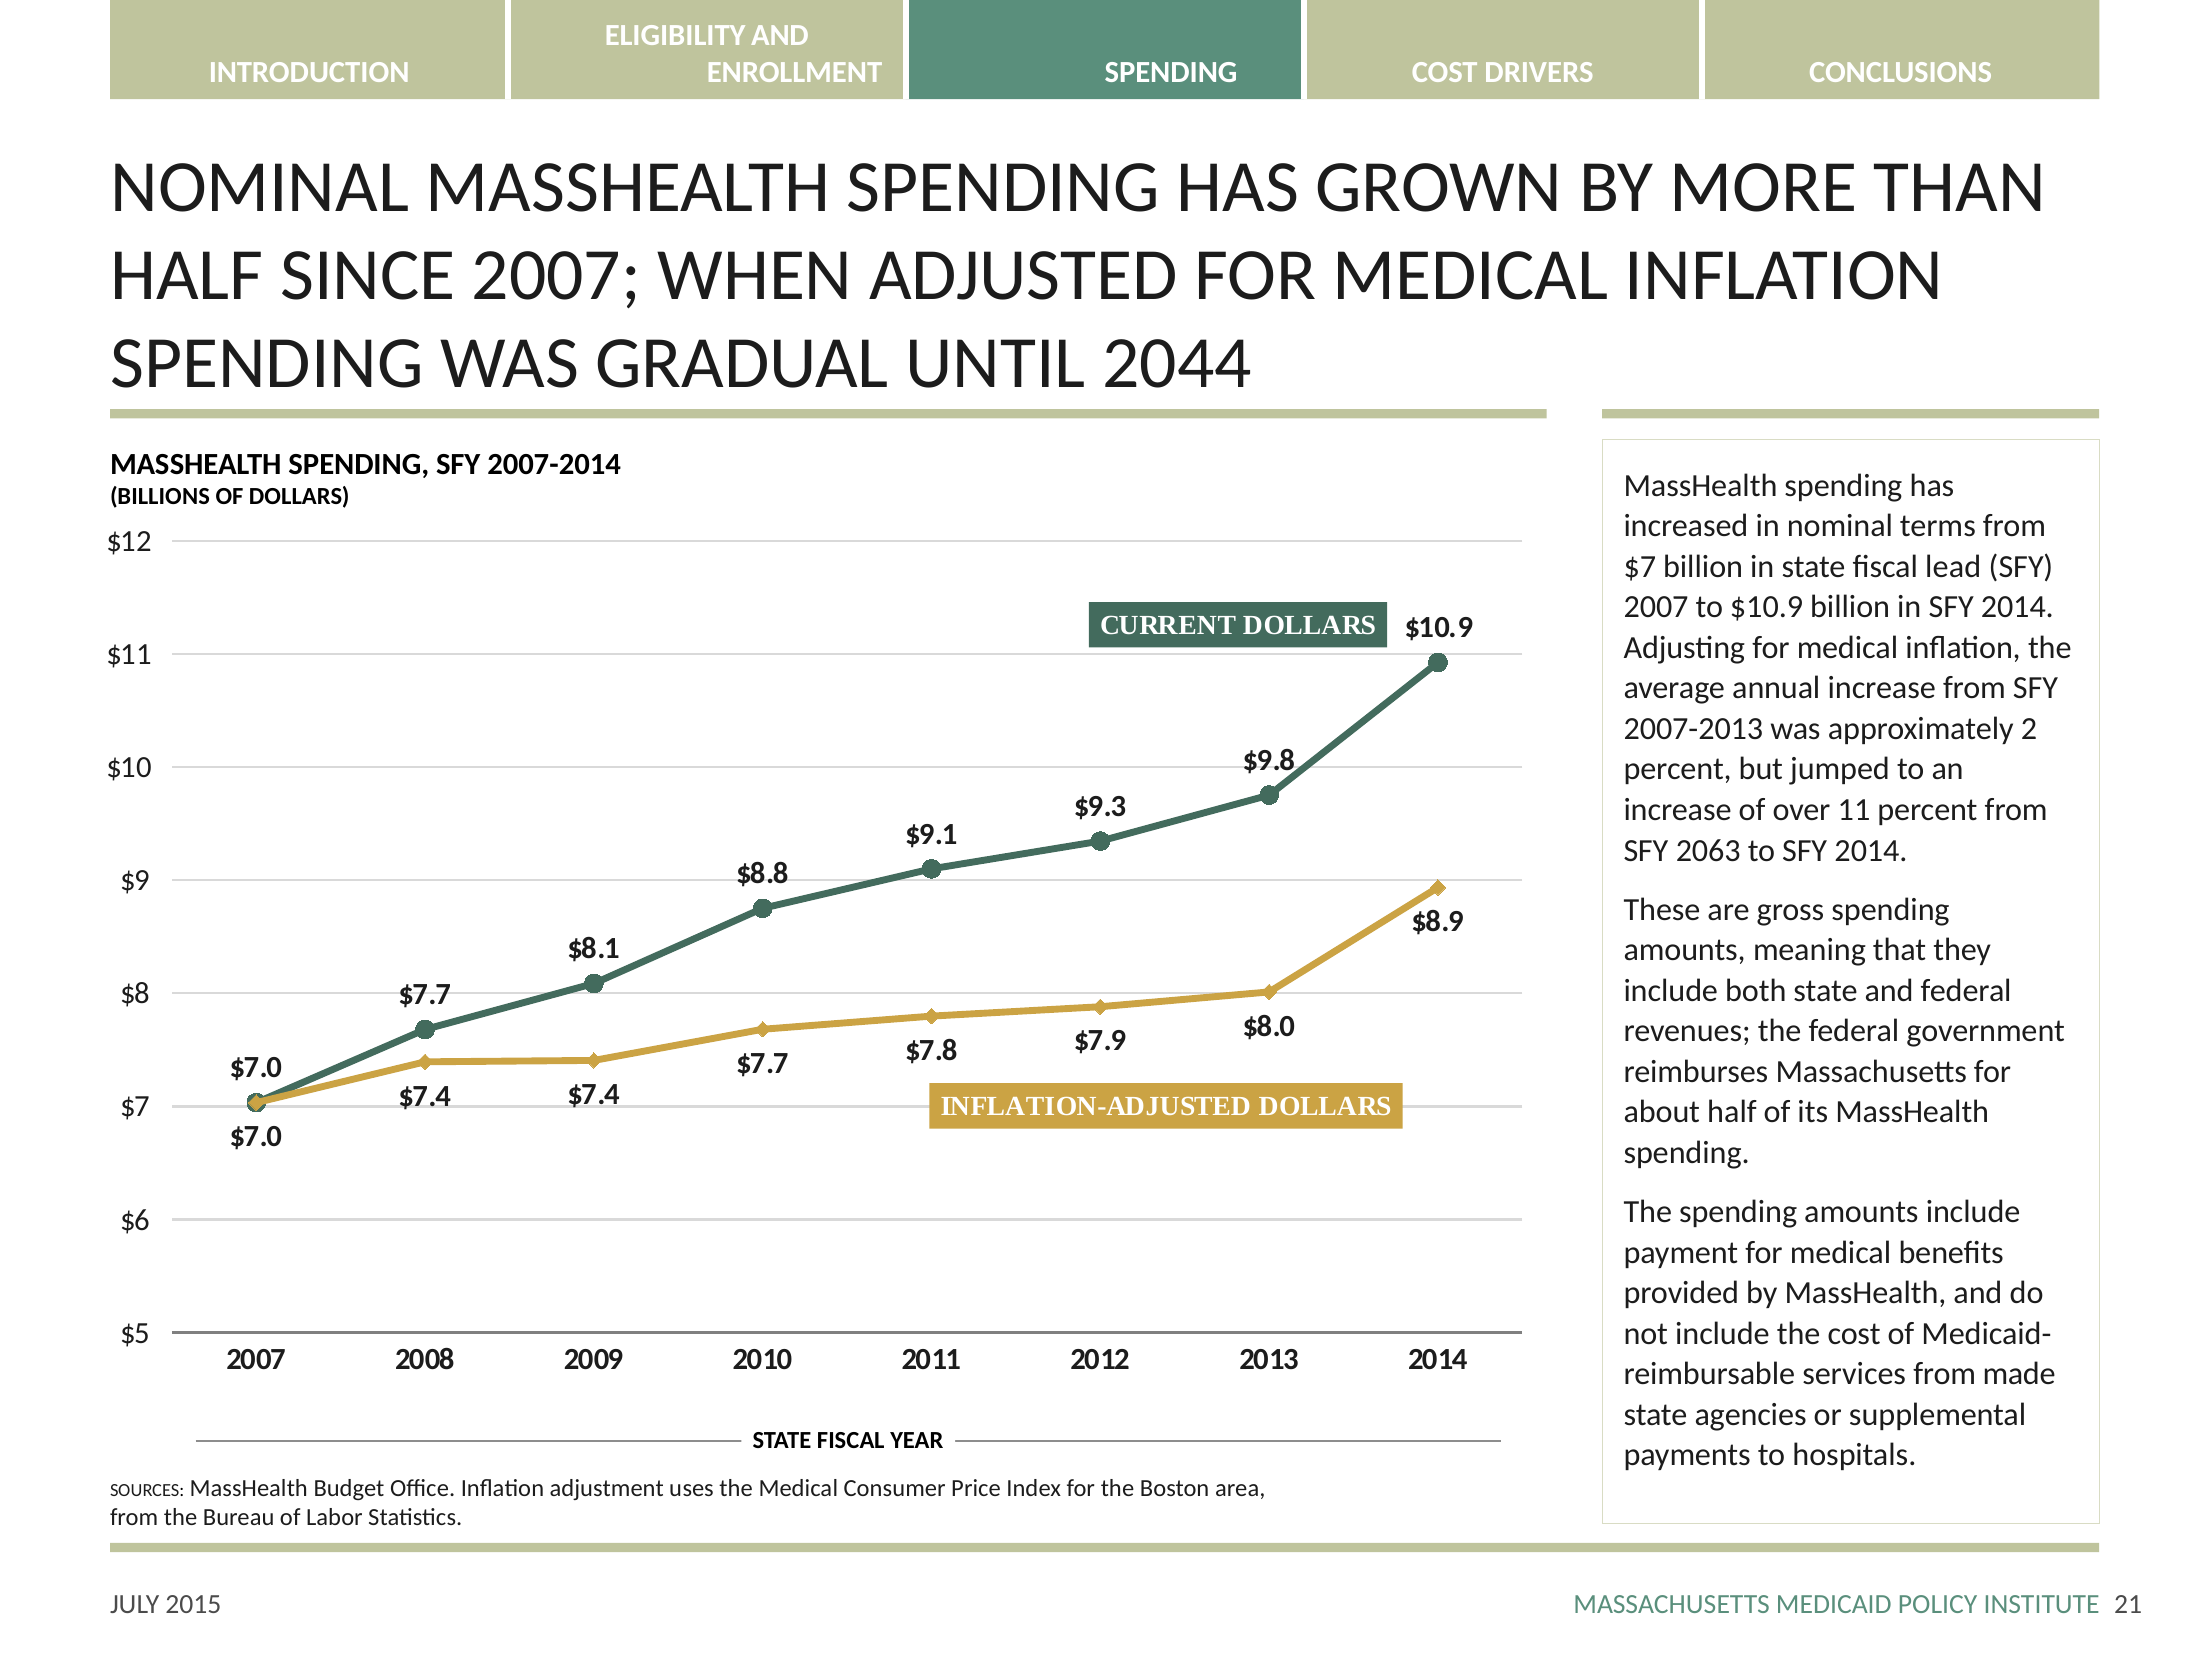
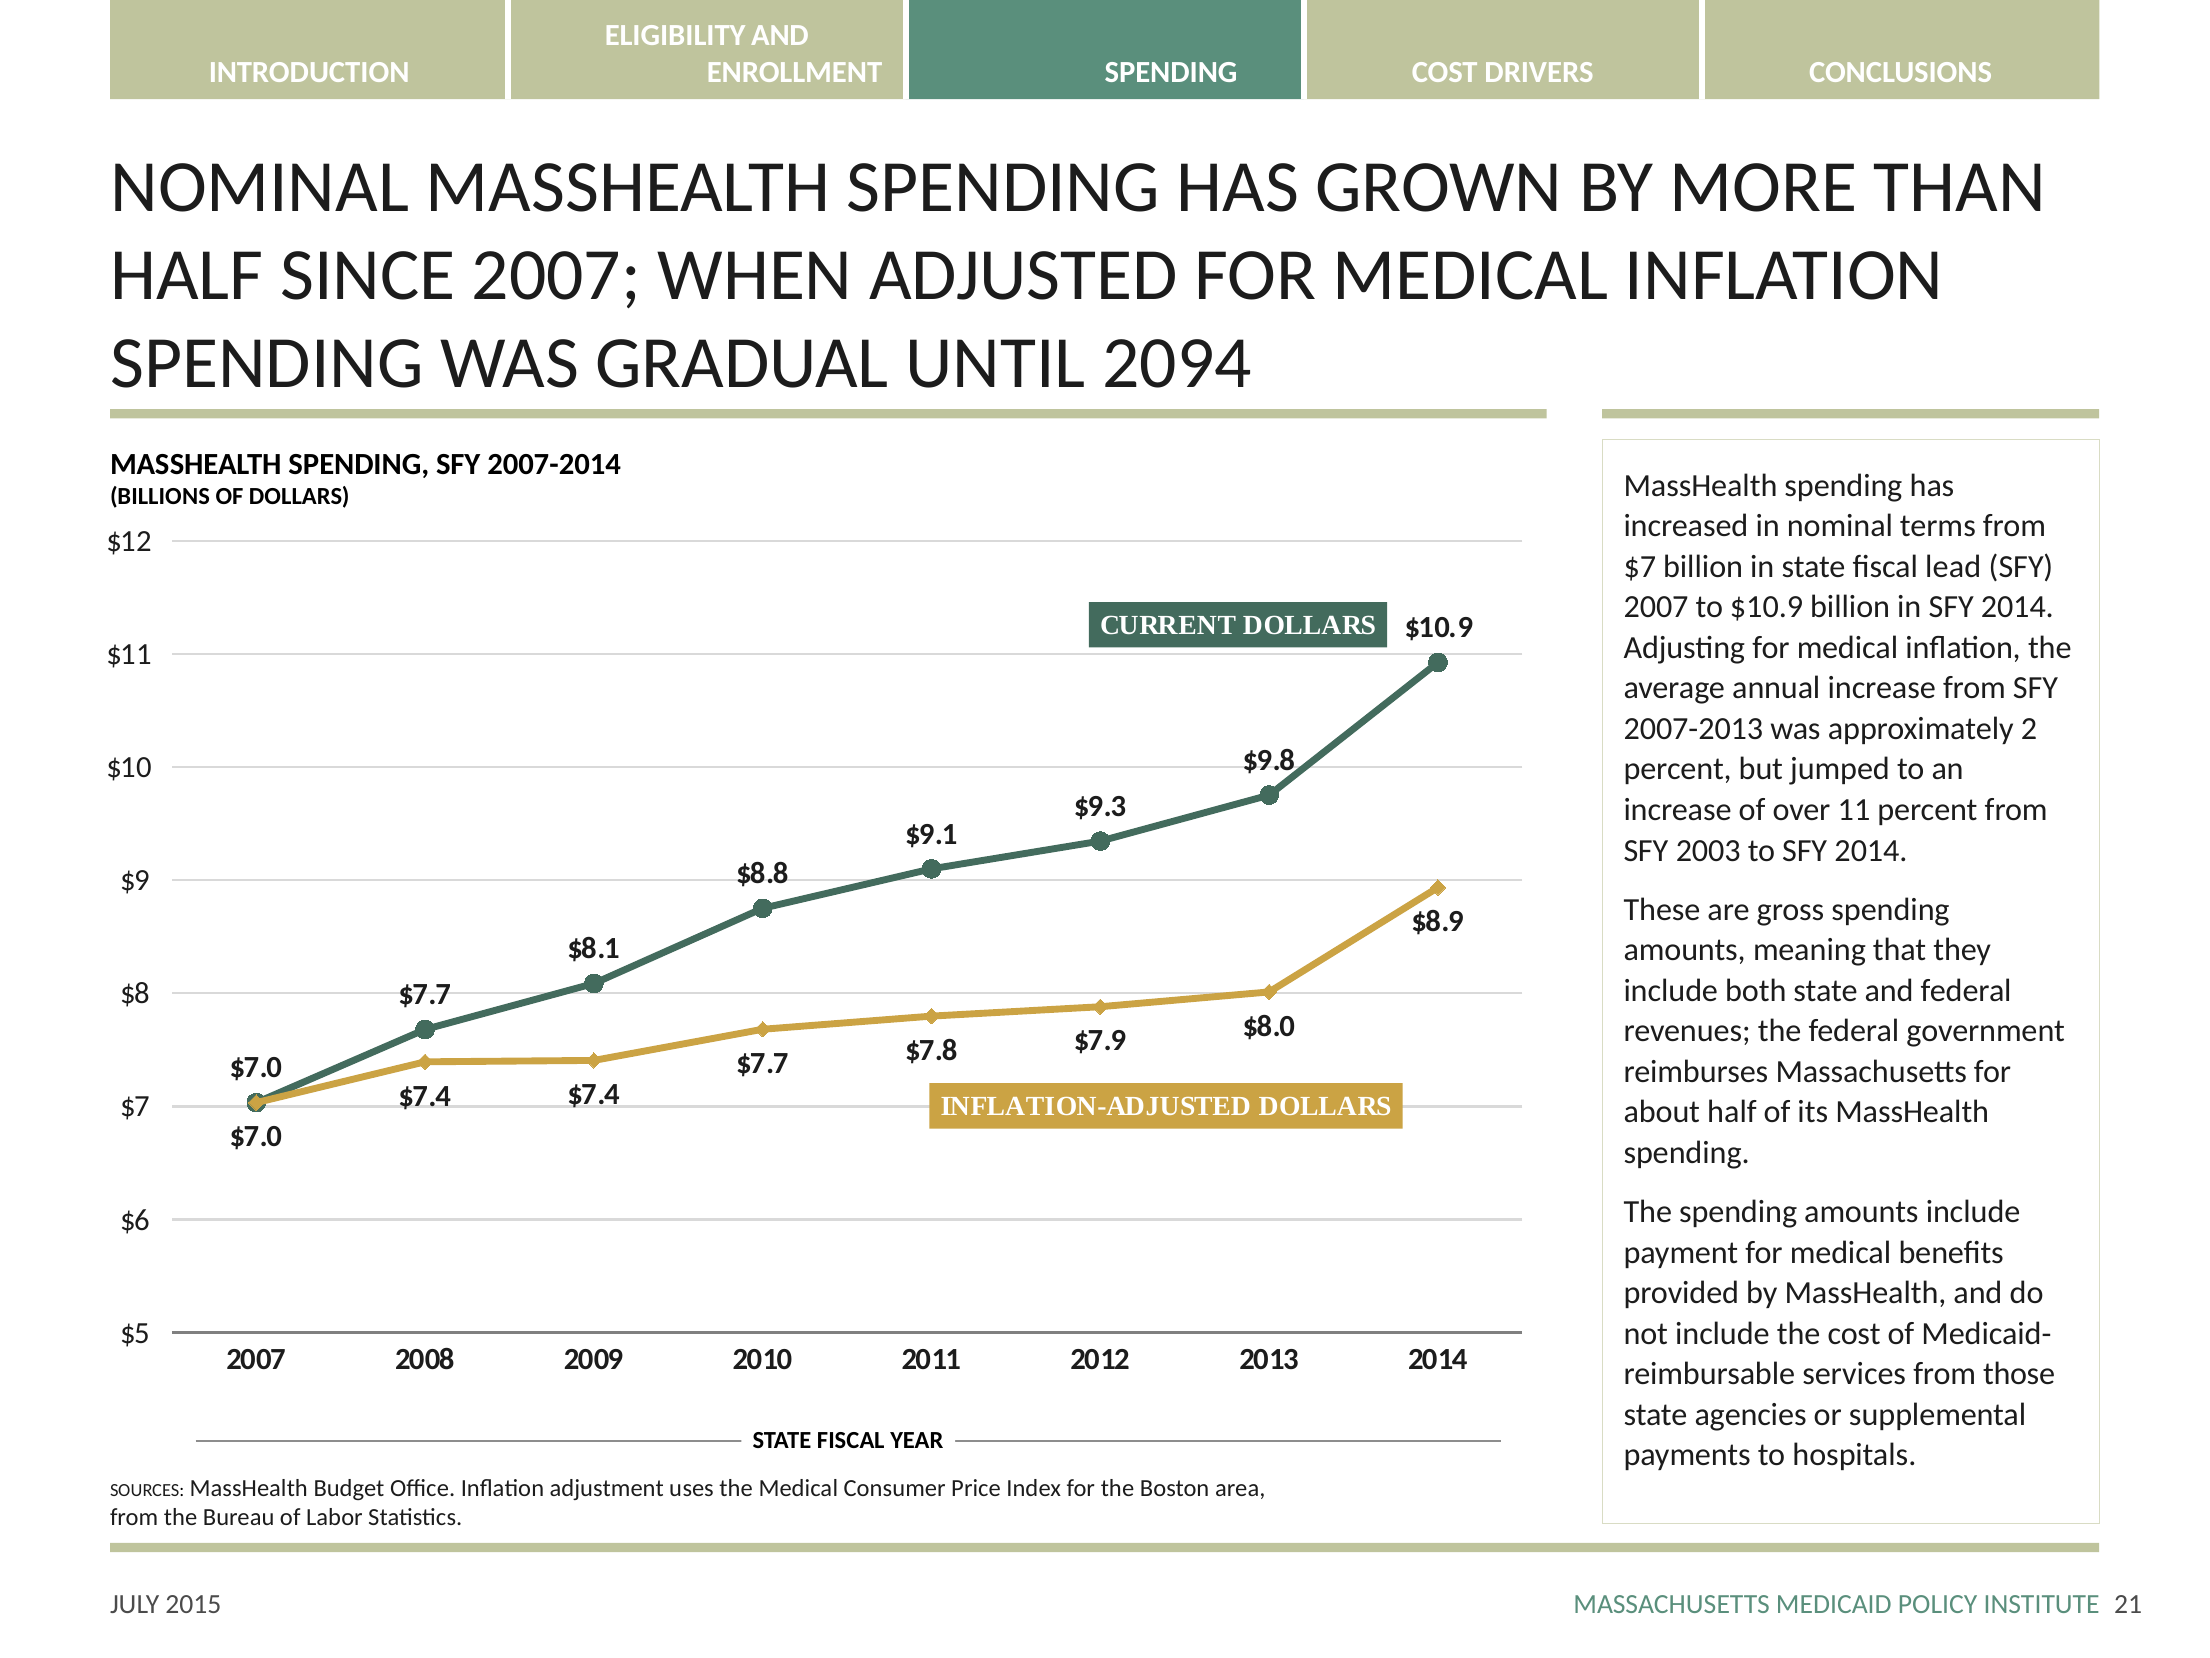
2044: 2044 -> 2094 (1177, 363)
2063: 2063 -> 2003 (1708, 850)
made: made -> those (2019, 1374)
